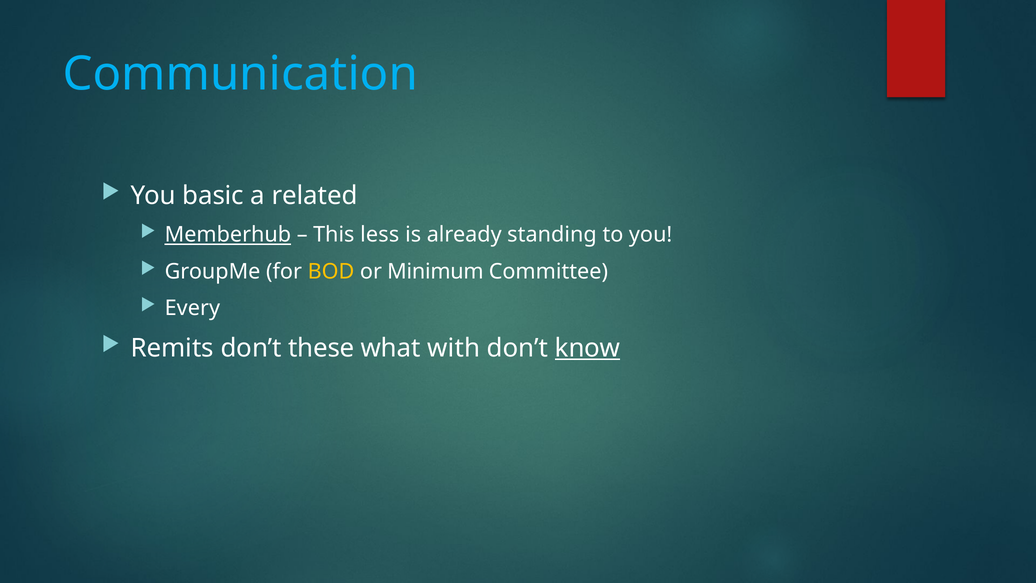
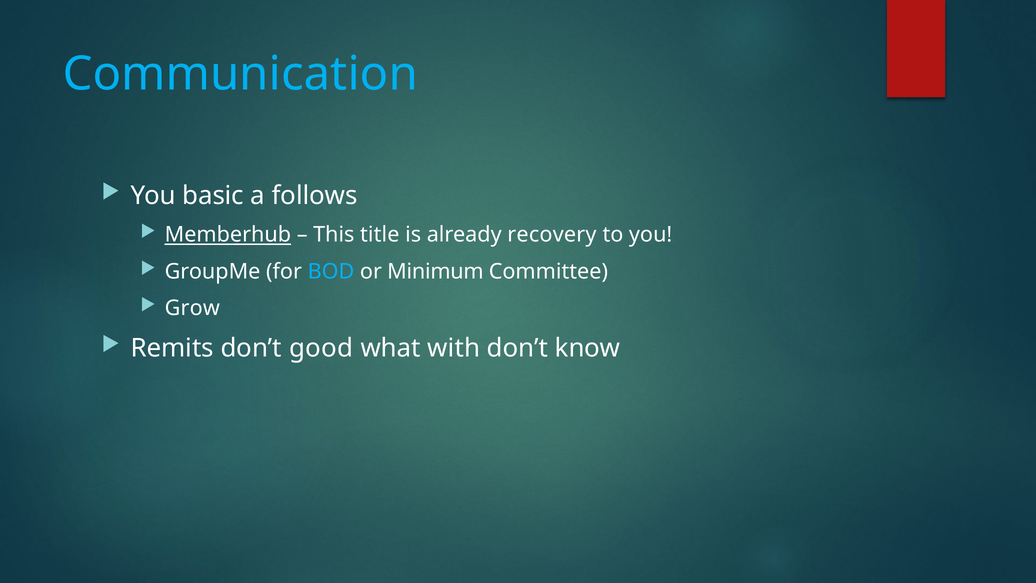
related: related -> follows (315, 196)
less: less -> title (380, 235)
standing: standing -> recovery (552, 235)
BOD colour: yellow -> light blue (331, 271)
Every: Every -> Grow (192, 308)
these: these -> good (321, 348)
know underline: present -> none (588, 348)
